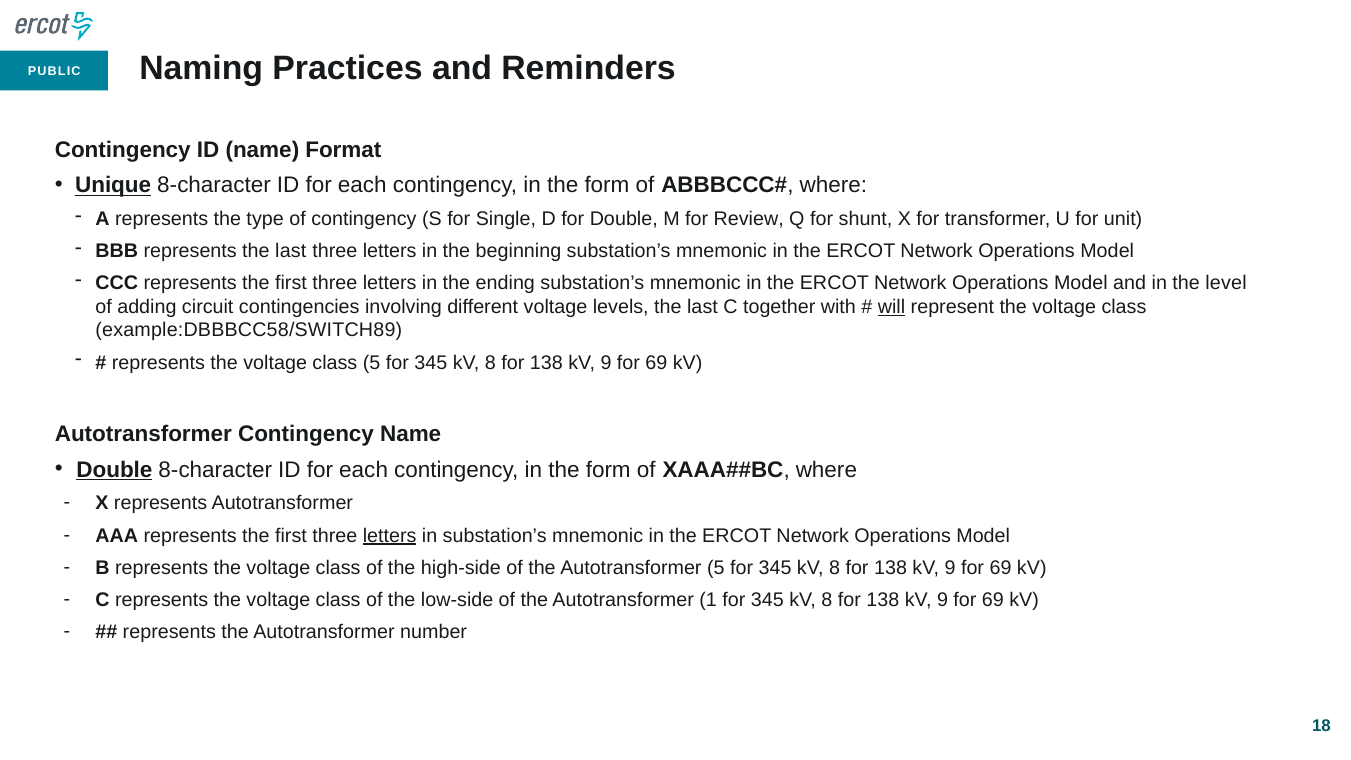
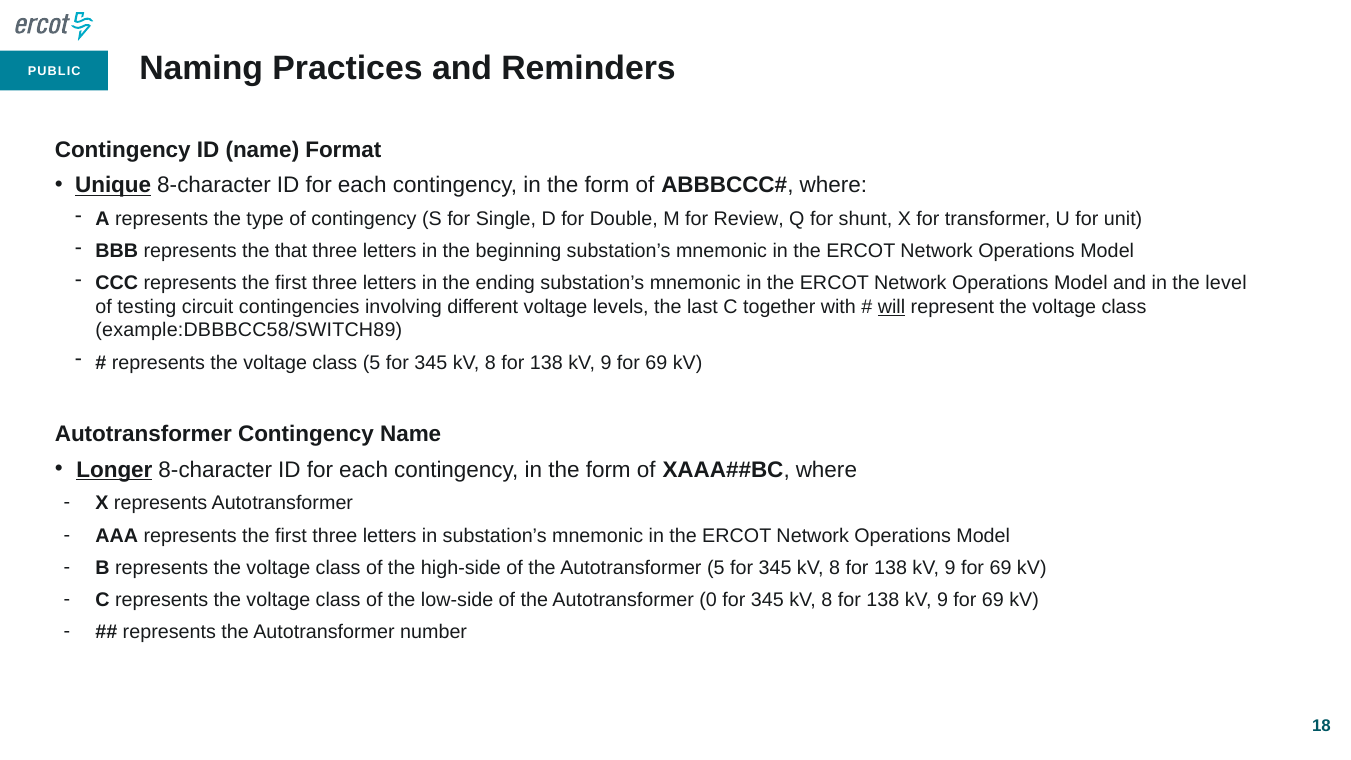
represents the last: last -> that (291, 251)
adding: adding -> testing (147, 307)
Double: Double -> Longer (114, 470)
letters underline: present -> none (390, 536)
1: 1 -> 0 (708, 600)
